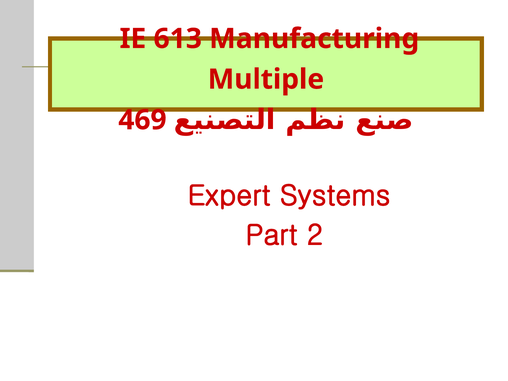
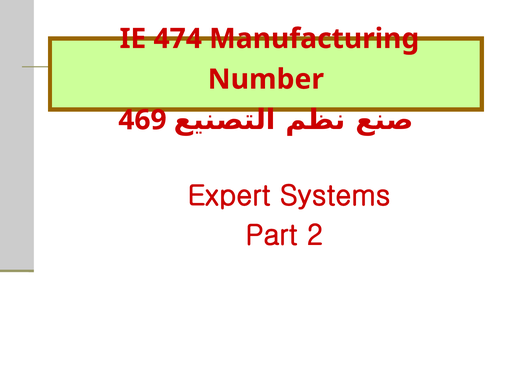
613: 613 -> 474 (178, 39)
Multiple: Multiple -> Number (266, 79)
